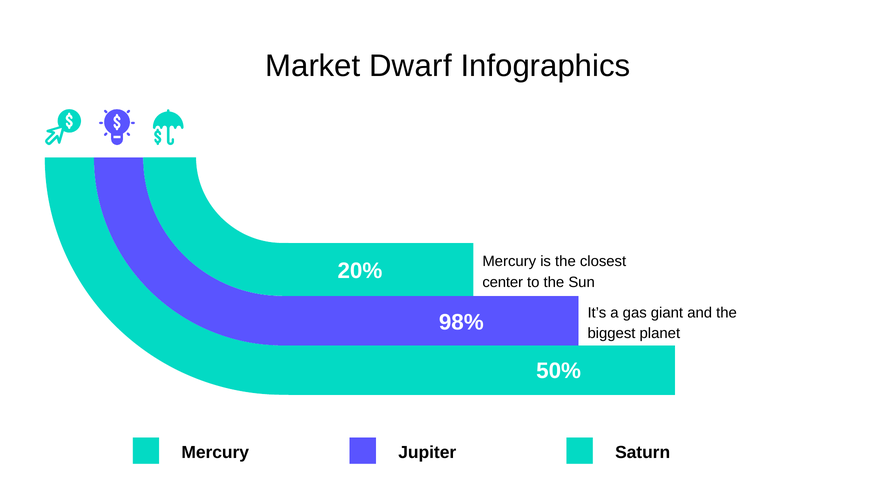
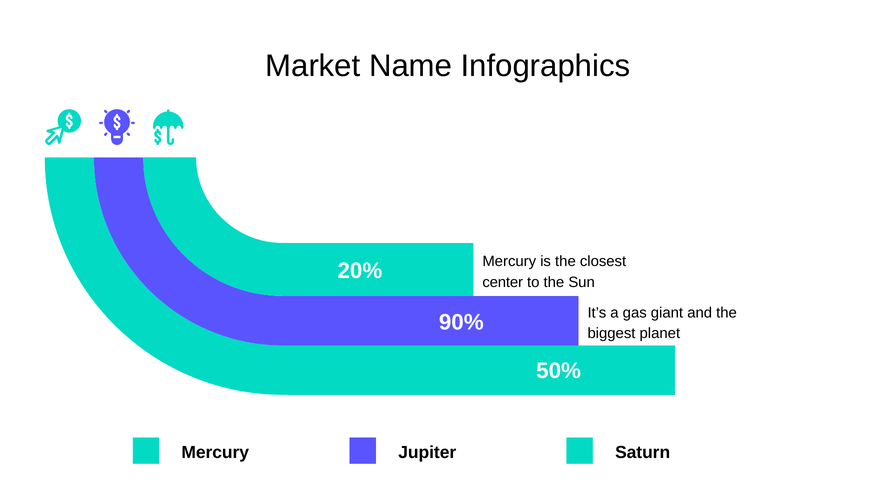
Dwarf: Dwarf -> Name (411, 66)
98%: 98% -> 90% (461, 322)
